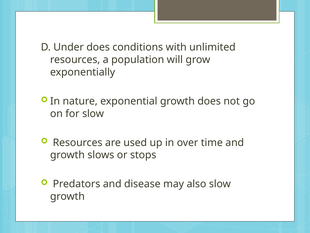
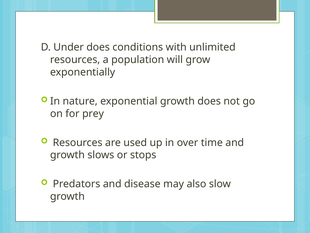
for slow: slow -> prey (93, 113)
